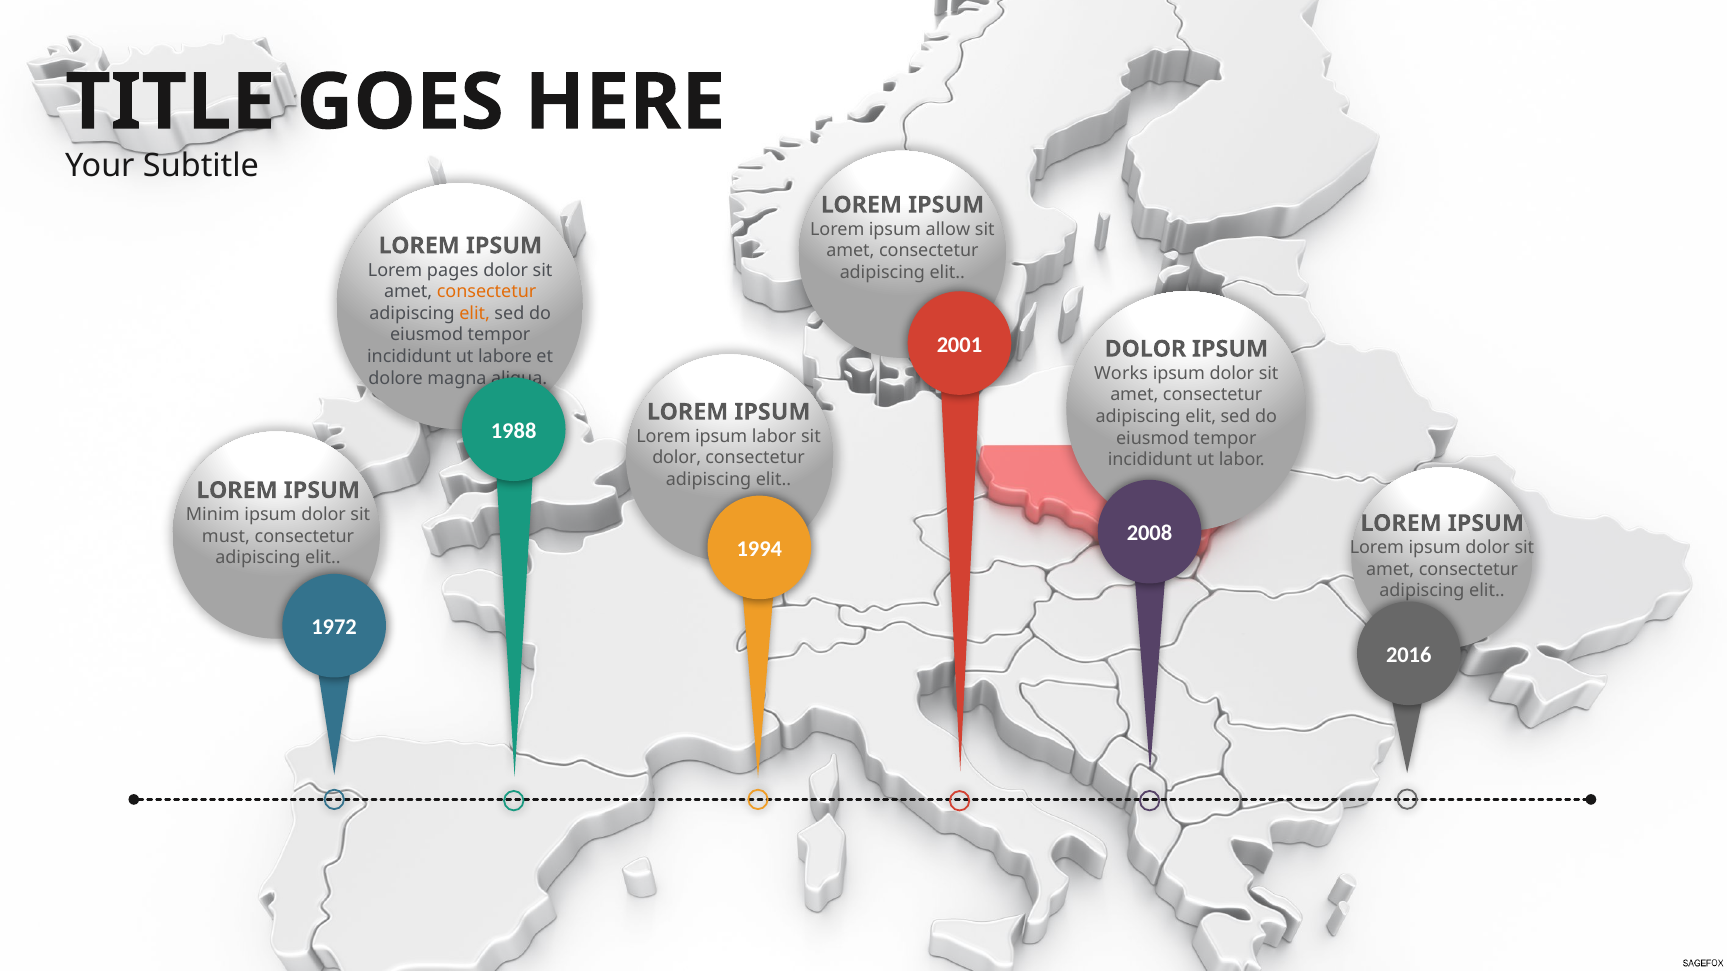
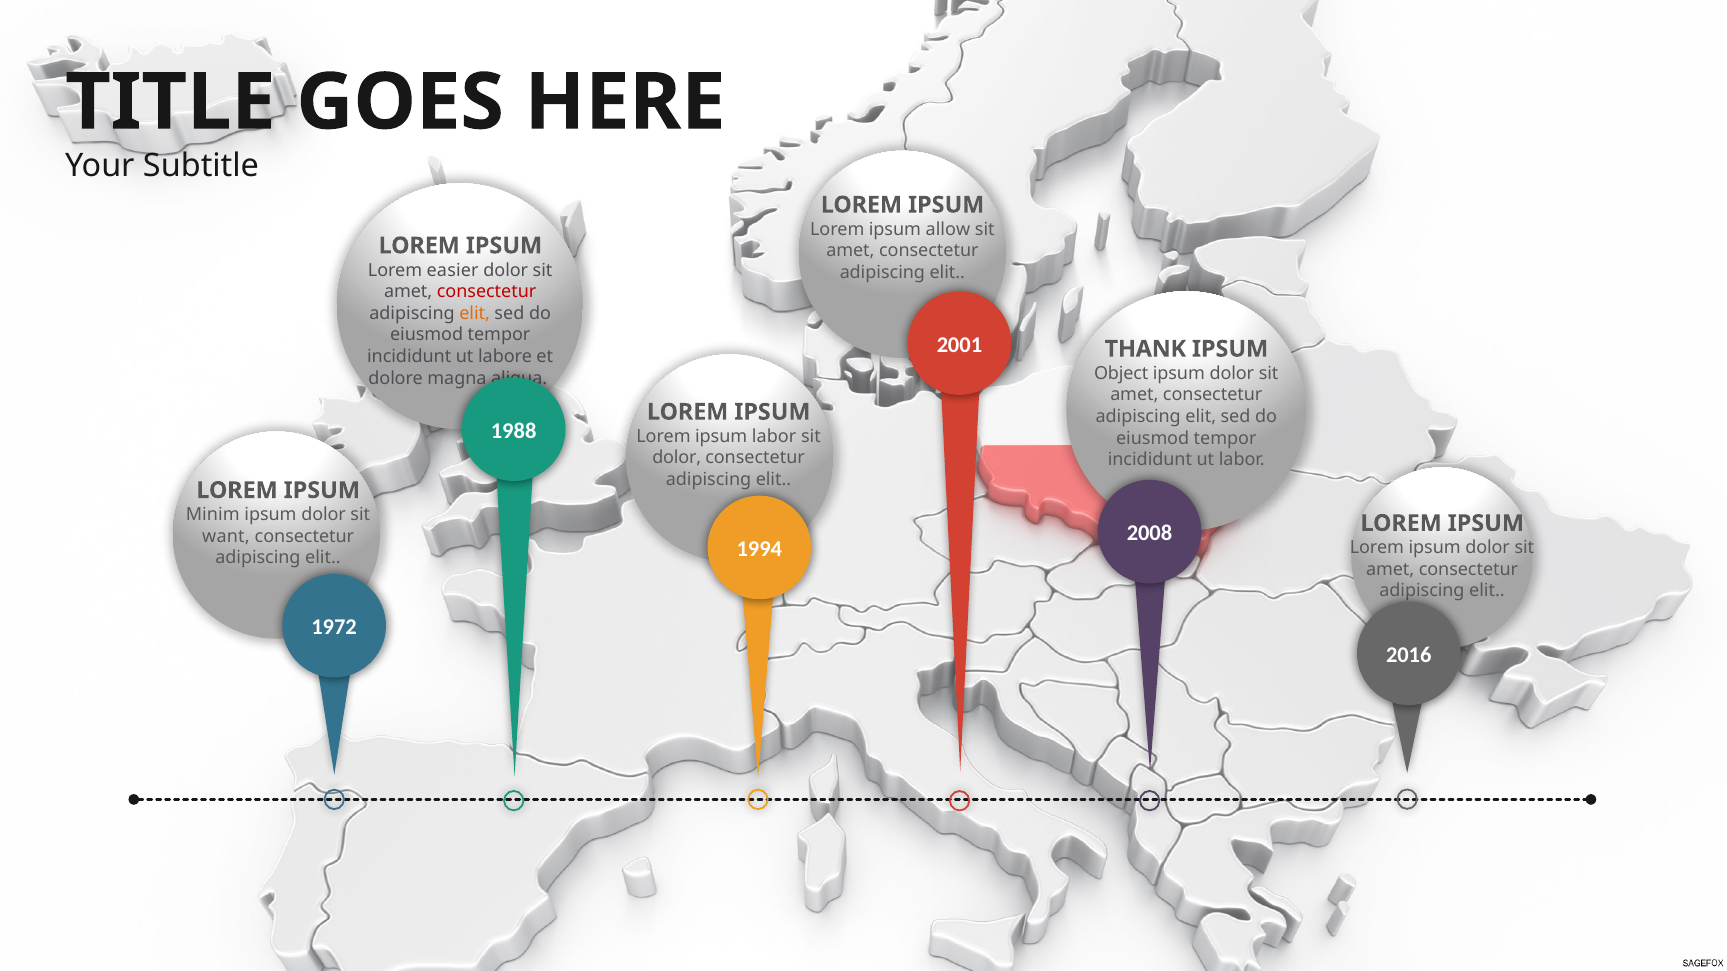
pages: pages -> easier (453, 270)
consectetur colour: orange -> red (487, 292)
DOLOR: DOLOR -> THANK (1145, 349)
Works: Works -> Object (1121, 374)
must: must -> want (226, 537)
